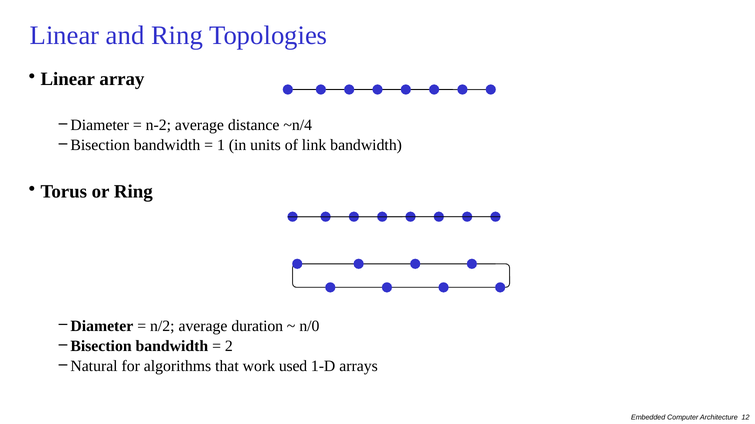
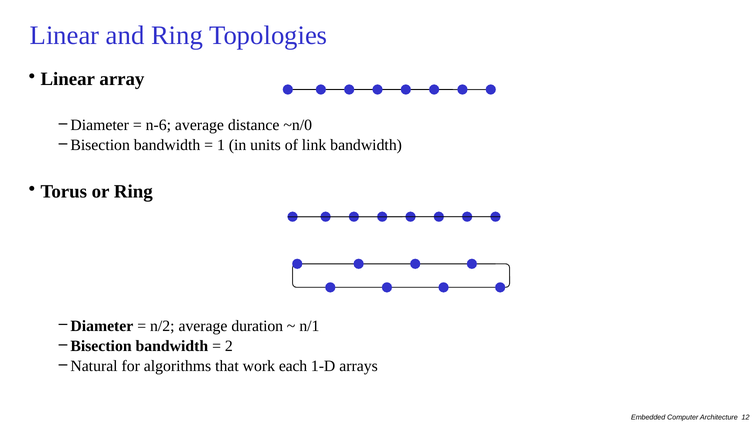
n-2: n-2 -> n-6 (158, 125)
~n/4: ~n/4 -> ~n/0 (298, 125)
n/0: n/0 -> n/1 (309, 327)
used: used -> each (293, 367)
